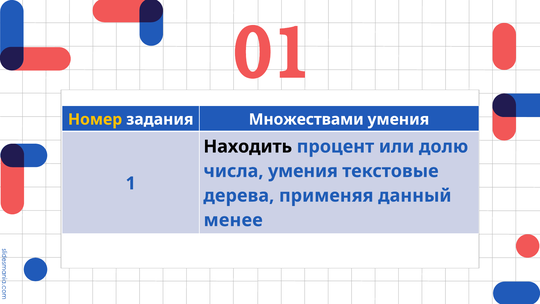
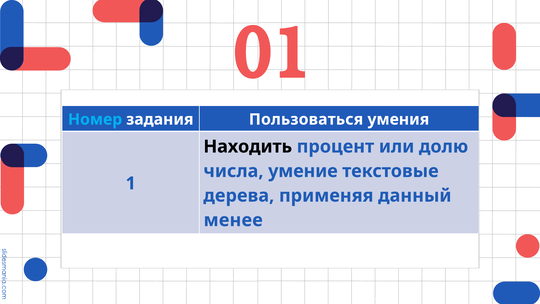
Номер colour: yellow -> light blue (95, 119)
Множествами: Множествами -> Пользоваться (306, 119)
числа умения: умения -> умение (303, 171)
